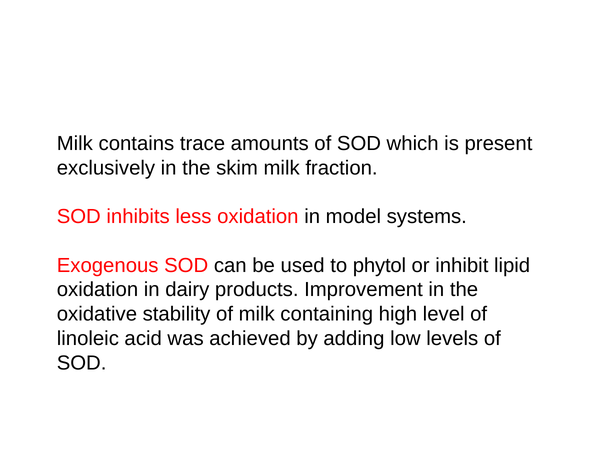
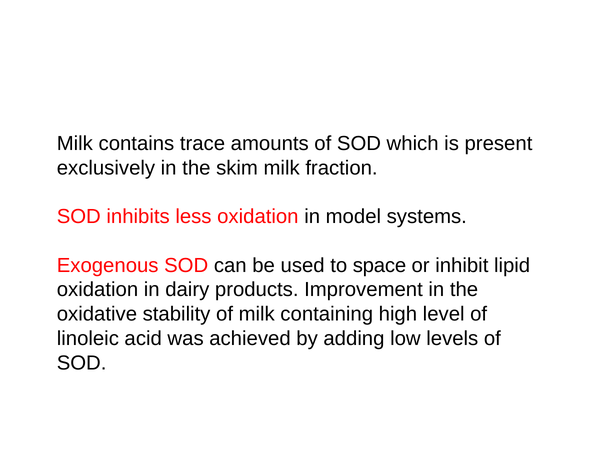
phytol: phytol -> space (379, 266)
